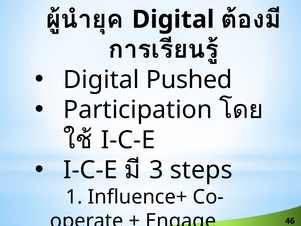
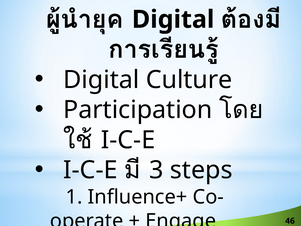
Pushed: Pushed -> Culture (189, 80)
